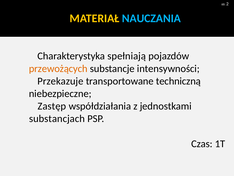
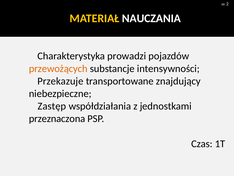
NAUCZANIA colour: light blue -> white (151, 18)
spełniają: spełniają -> prowadzi (127, 56)
techniczną: techniczną -> znajdujący (178, 81)
substancjach: substancjach -> przeznaczona (57, 118)
